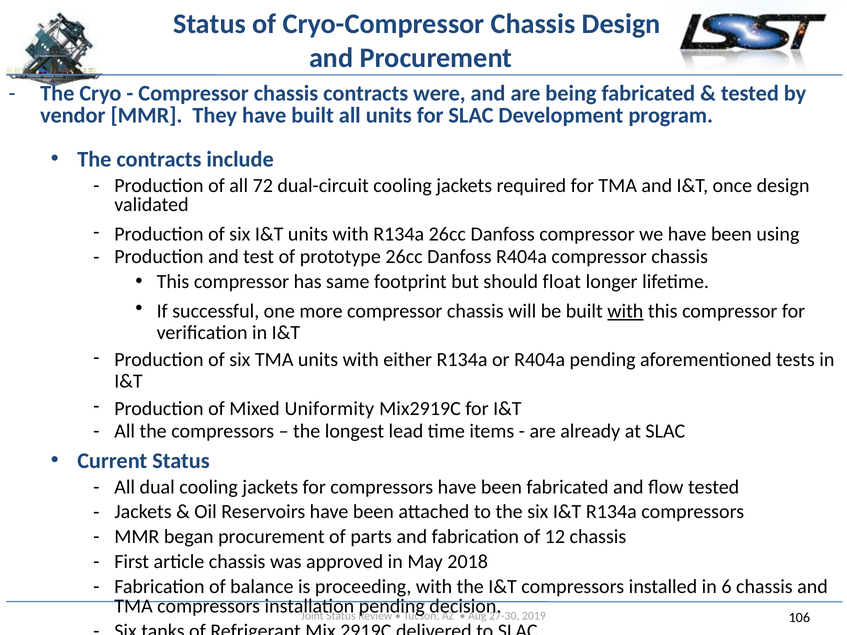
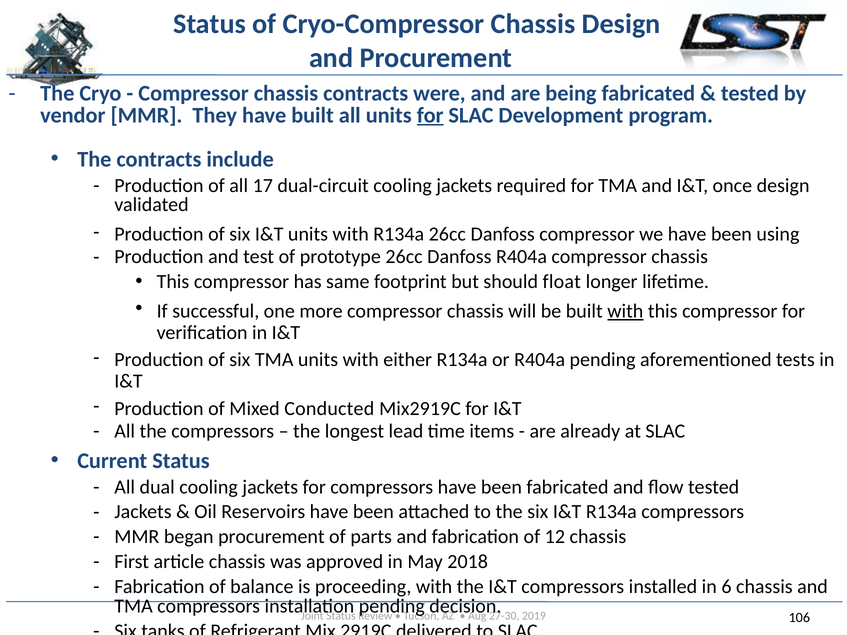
for underline: none -> present (430, 115)
72: 72 -> 17 (263, 186)
Uniformity: Uniformity -> Conducted (329, 409)
